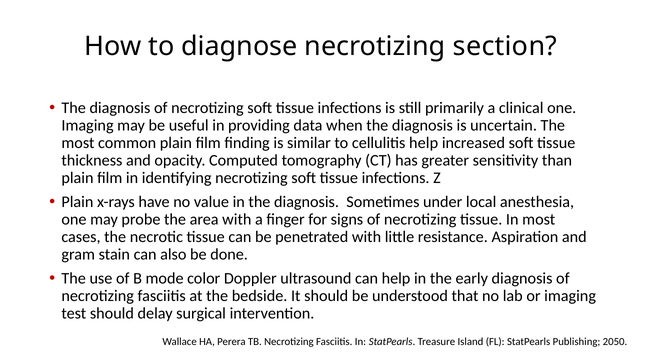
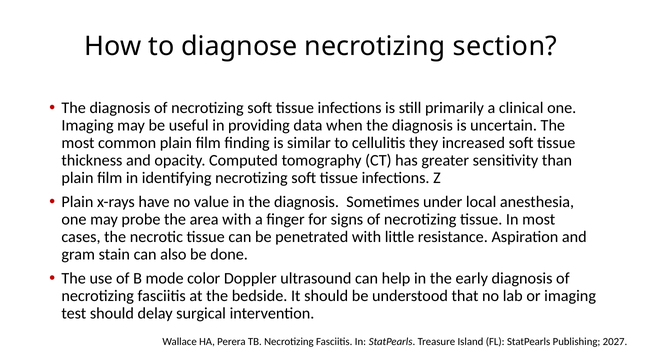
cellulitis help: help -> they (424, 143)
2050: 2050 -> 2027 (615, 342)
